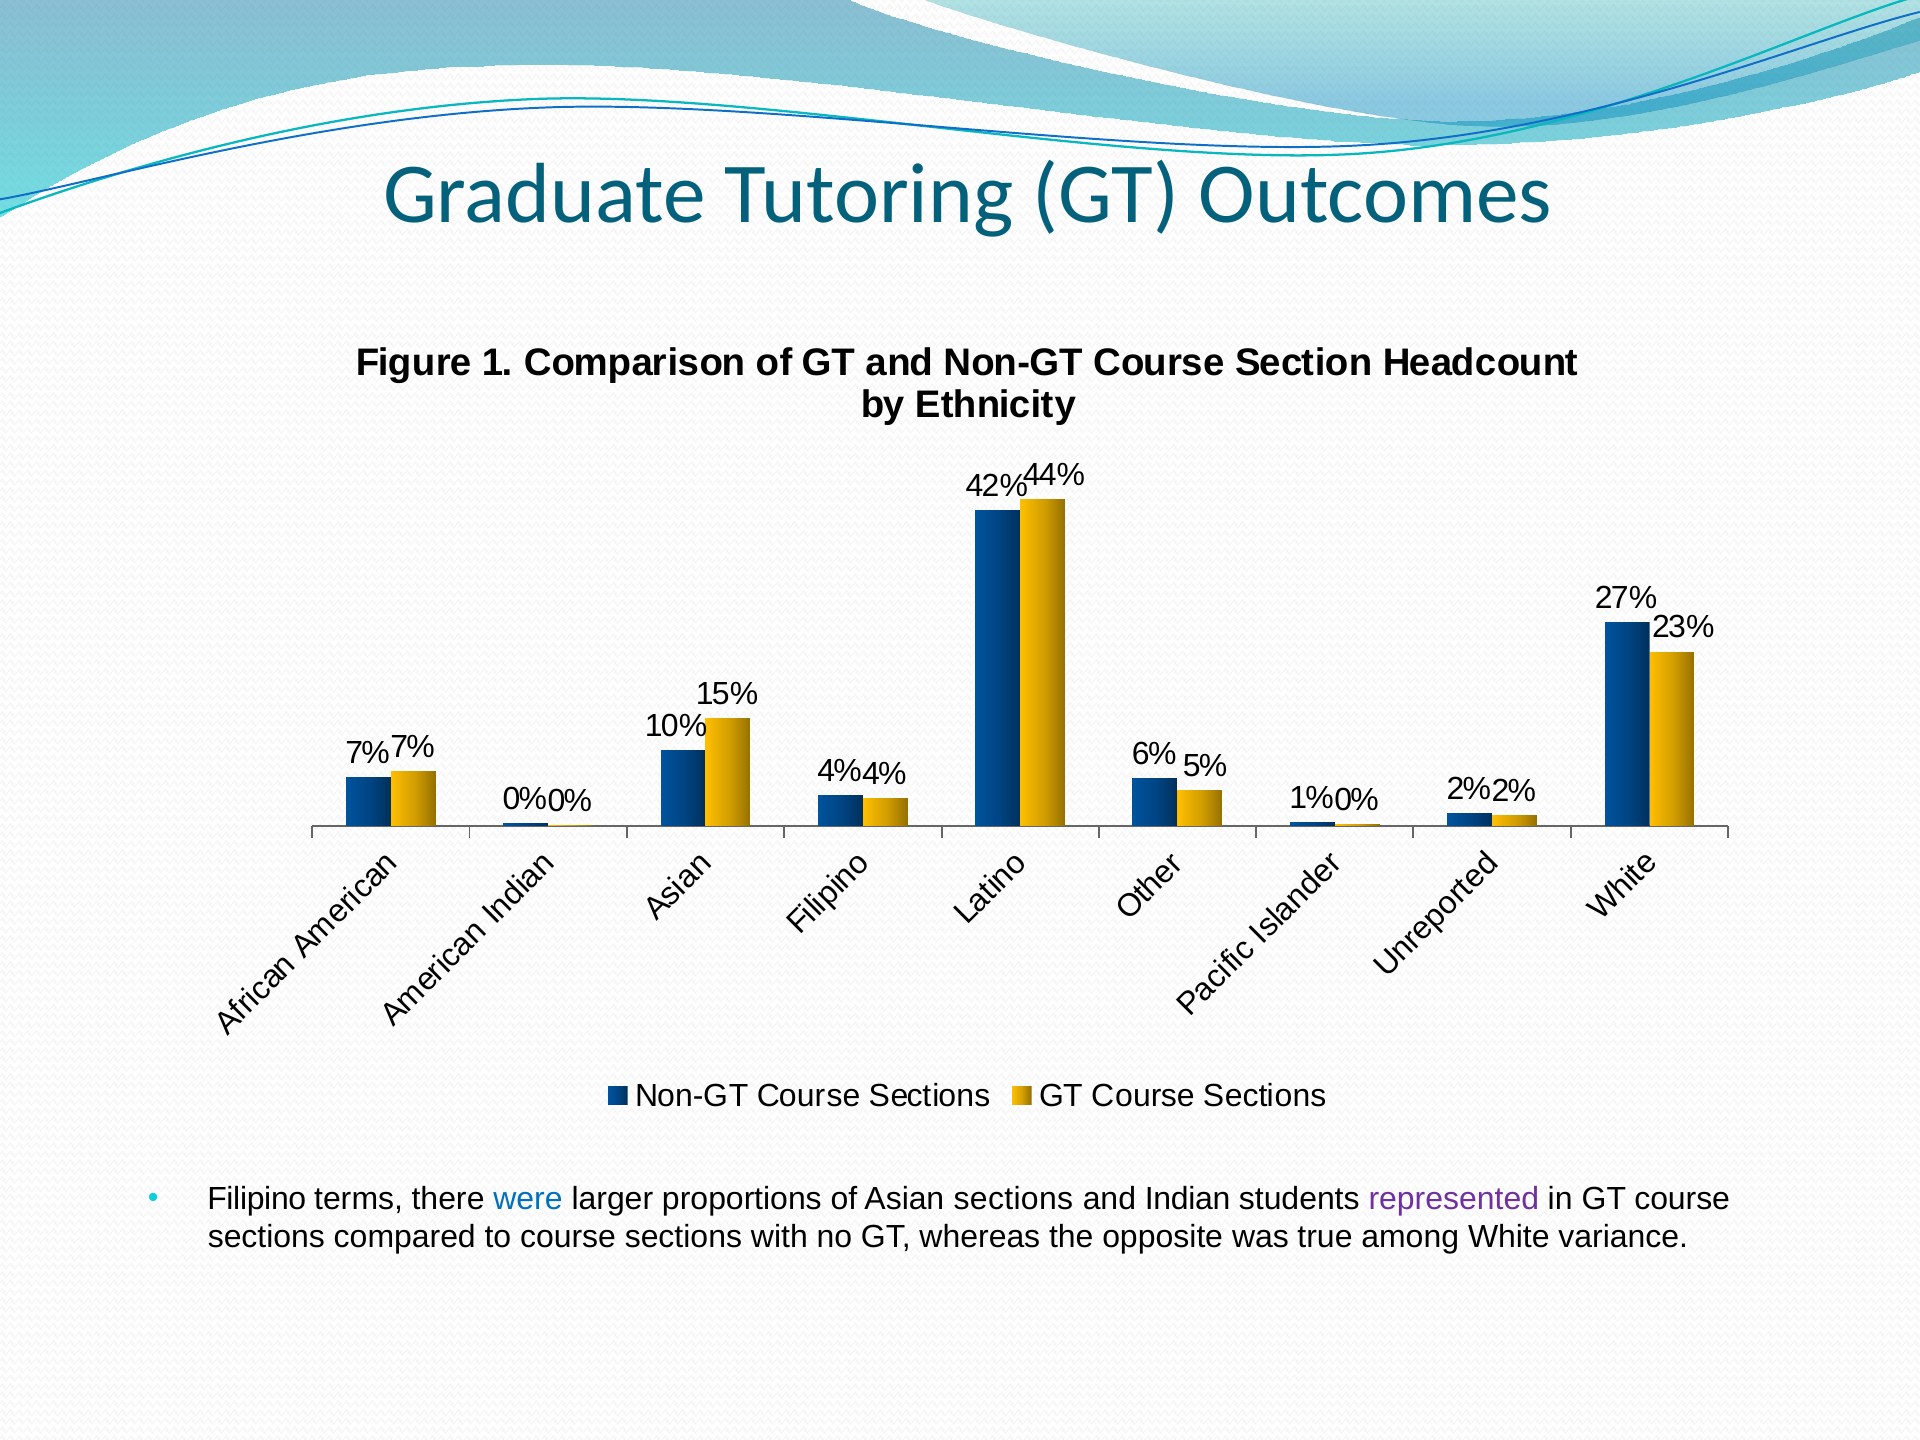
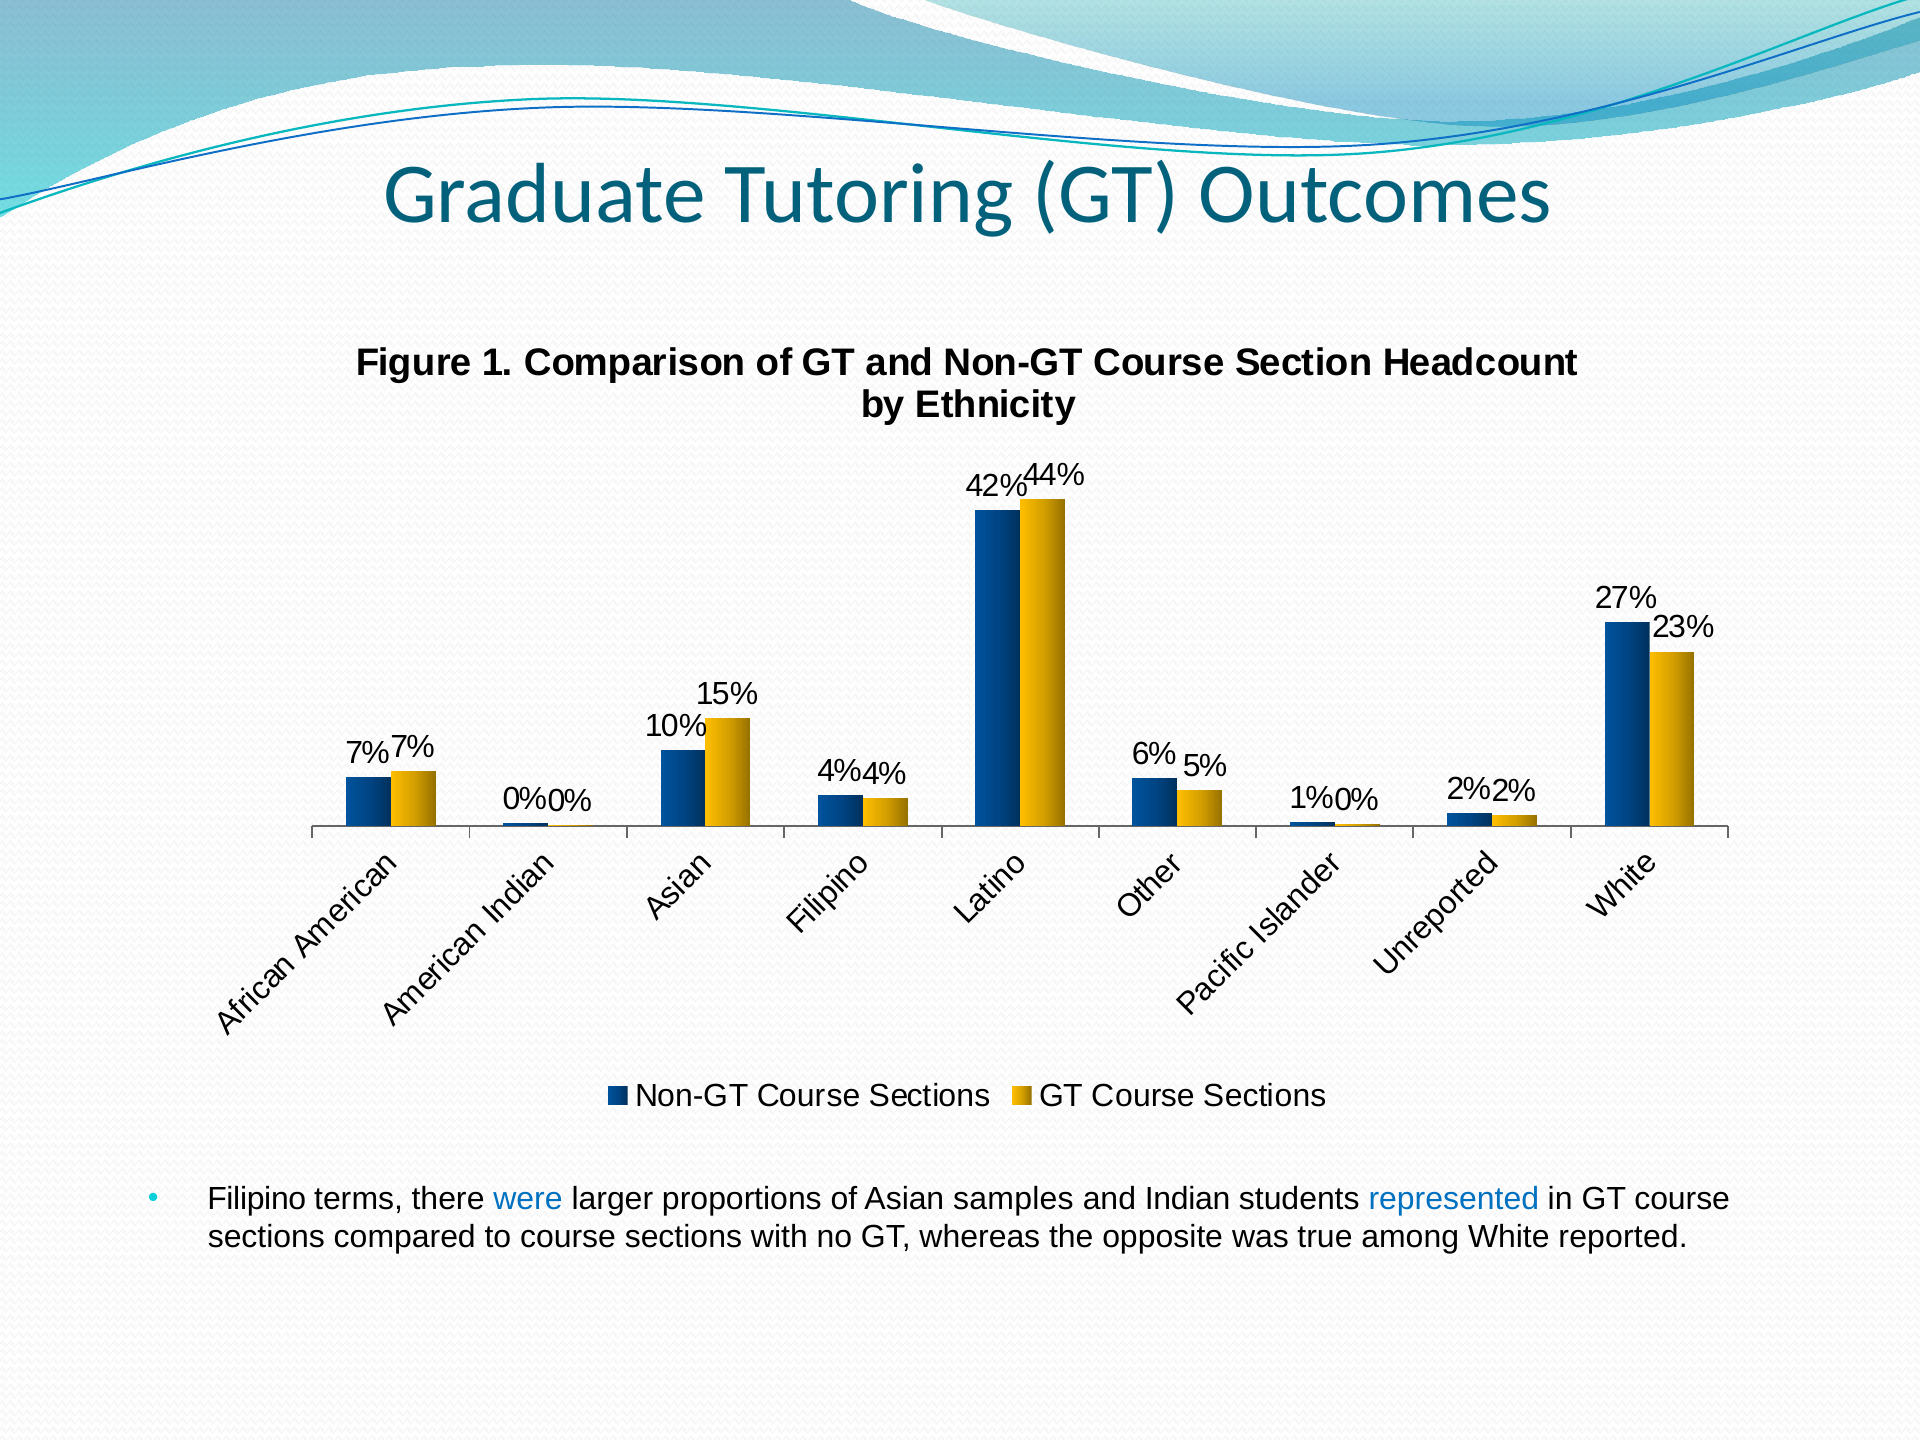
Asian sections: sections -> samples (1013, 1199)
represented colour: purple -> blue (1454, 1199)
variance: variance -> reported (1623, 1237)
